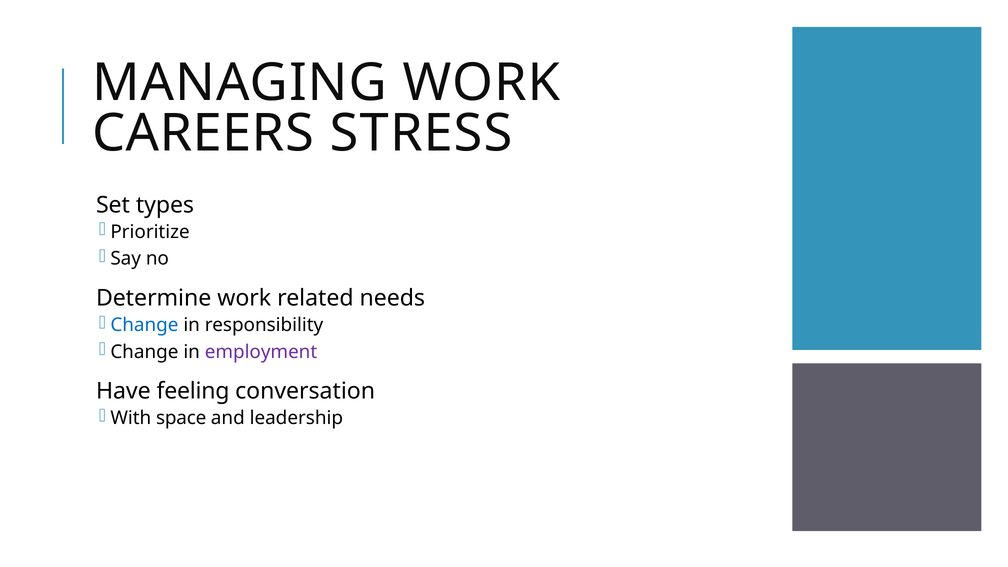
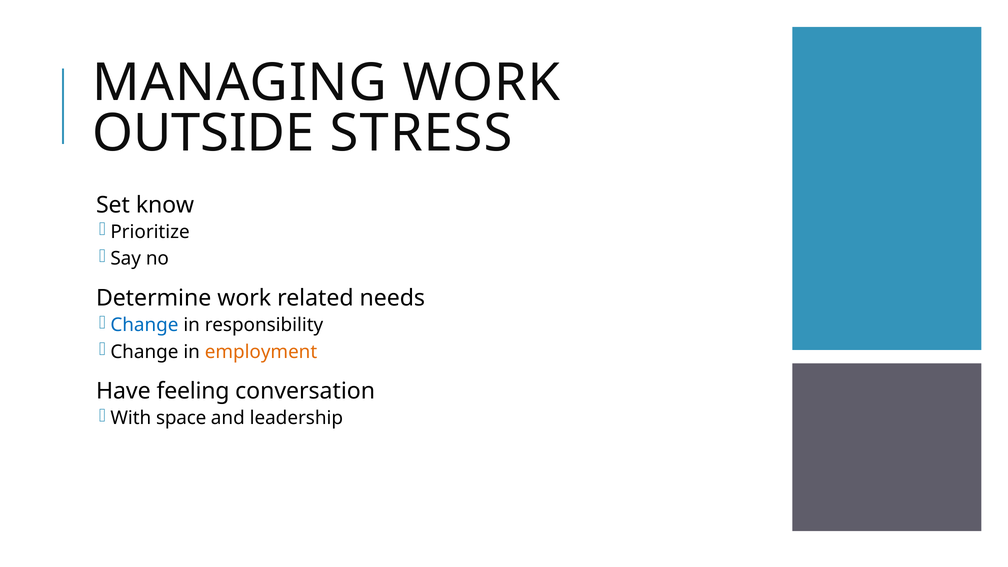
CAREERS: CAREERS -> OUTSIDE (203, 133)
types: types -> know (165, 205)
employment colour: purple -> orange (261, 352)
